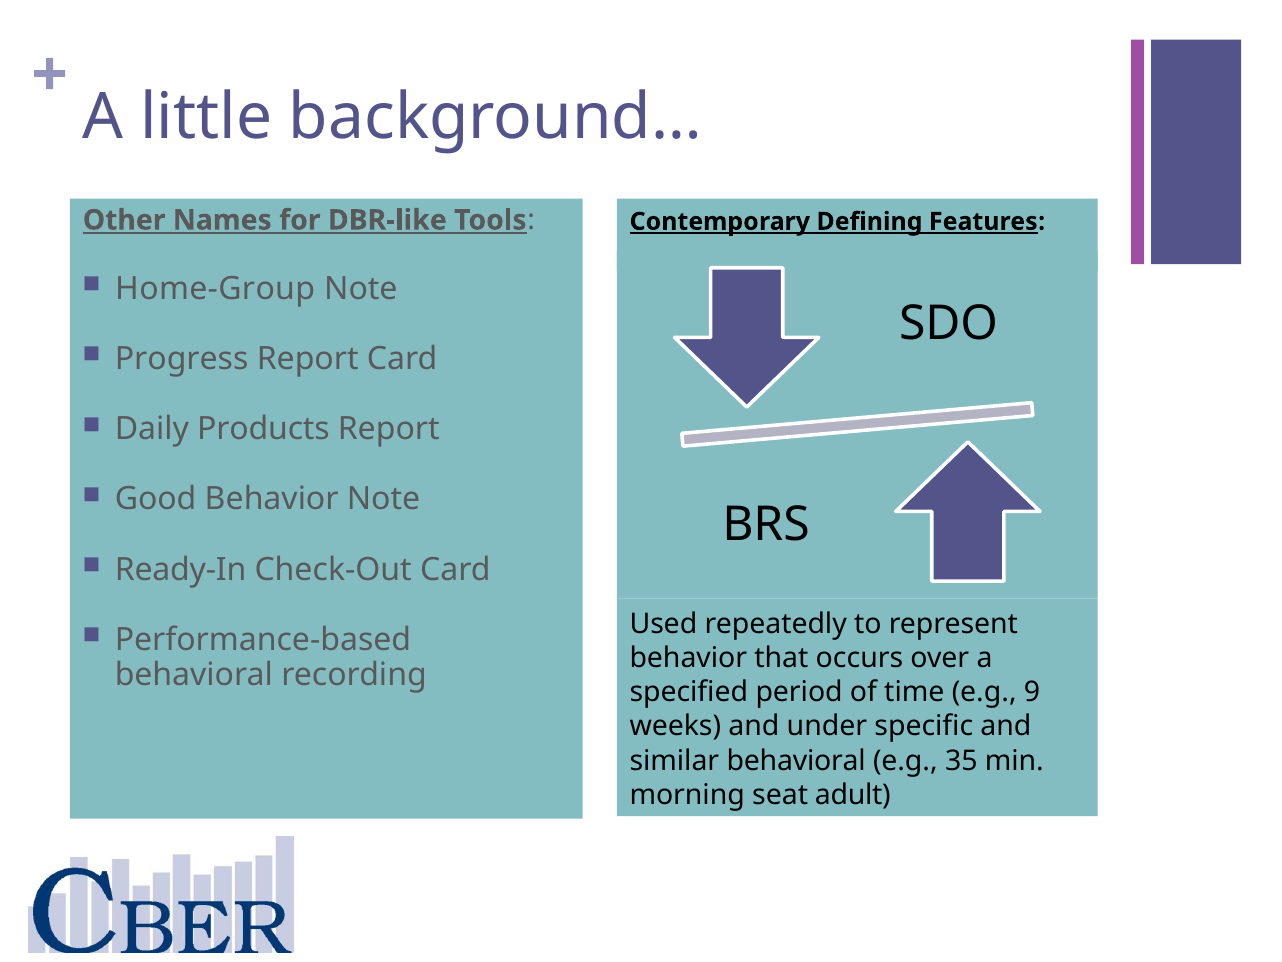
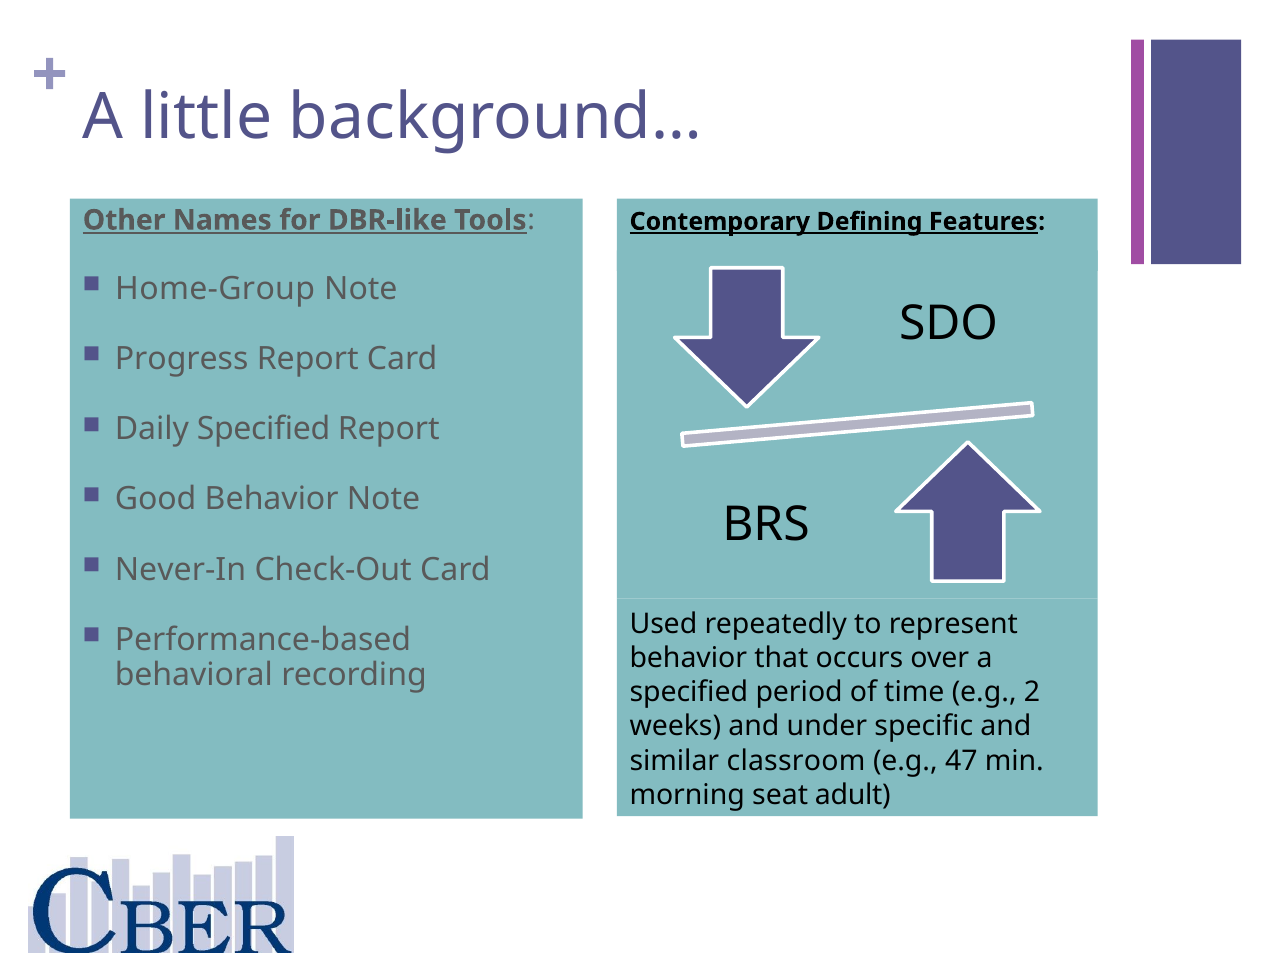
Daily Products: Products -> Specified (264, 429)
Ready-In: Ready-In -> Never-In (180, 569)
9: 9 -> 2 (1032, 692)
similar behavioral: behavioral -> classroom (796, 760)
35: 35 -> 47 (961, 760)
